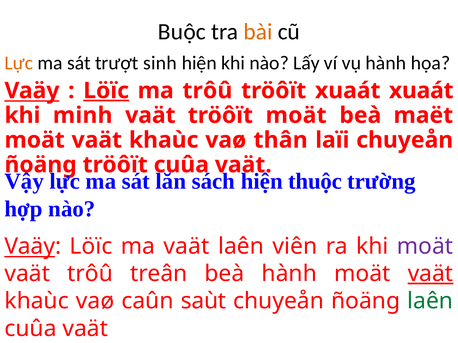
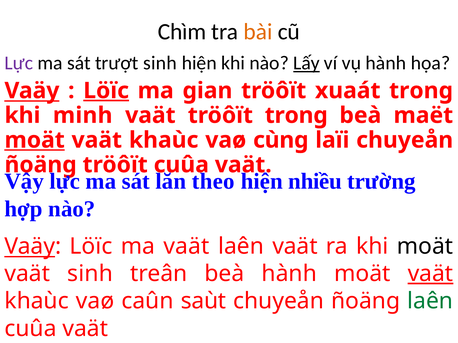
Buộc: Buộc -> Chìm (182, 32)
Lực colour: orange -> purple (19, 63)
Lấy underline: none -> present (306, 63)
ma trôû: trôû -> gian (207, 91)
xuaát xuaát: xuaát -> trong (421, 91)
tröôït moät: moät -> trong (296, 116)
moät underline: none -> present (35, 140)
thân: thân -> cùng (281, 140)
sách: sách -> theo (213, 182)
thuộc: thuộc -> nhiều (315, 182)
laên viên: viên -> vaät (295, 247)
moät colour: purple -> black (425, 247)
vaät trôû: trôû -> sinh (90, 274)
